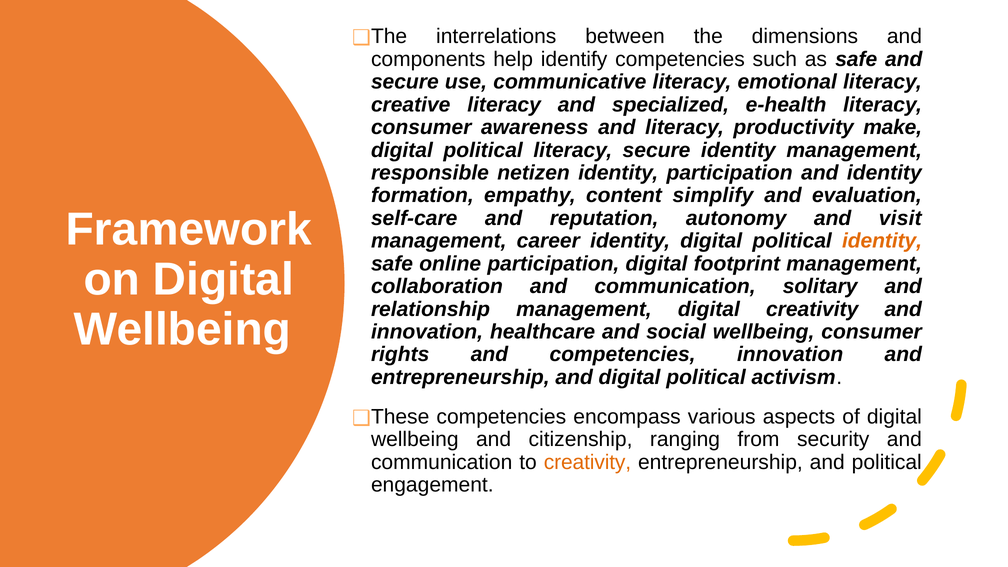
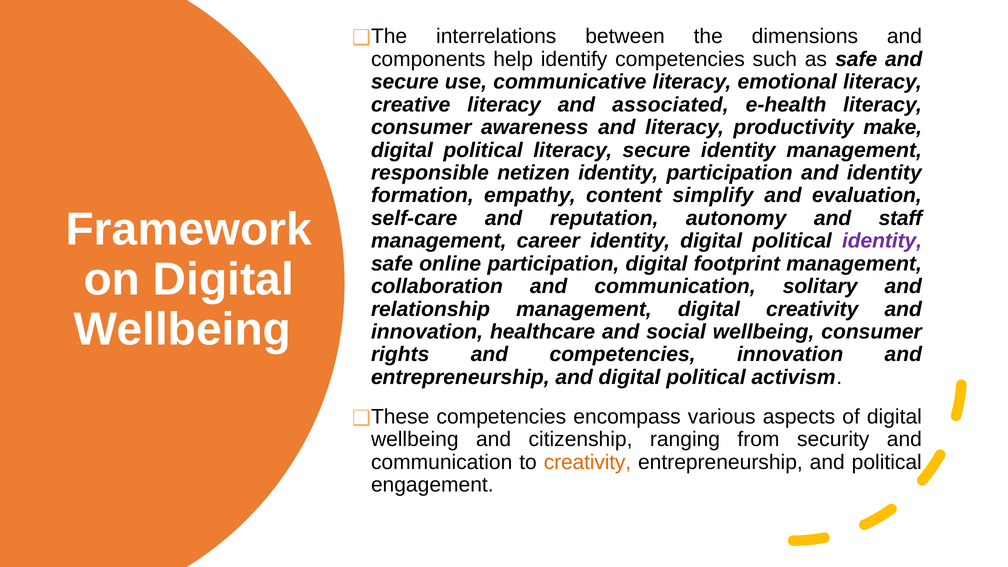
specialized: specialized -> associated (670, 105)
visit: visit -> staff (900, 218)
identity colour: orange -> purple (882, 241)
